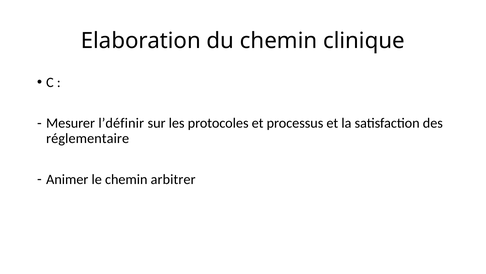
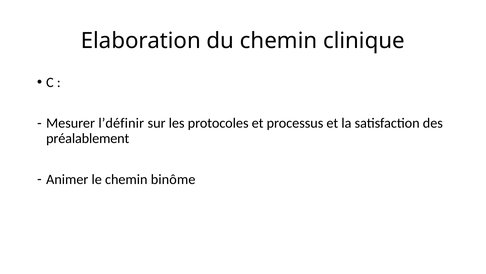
réglementaire: réglementaire -> préalablement (88, 138)
arbitrer: arbitrer -> binôme (173, 179)
